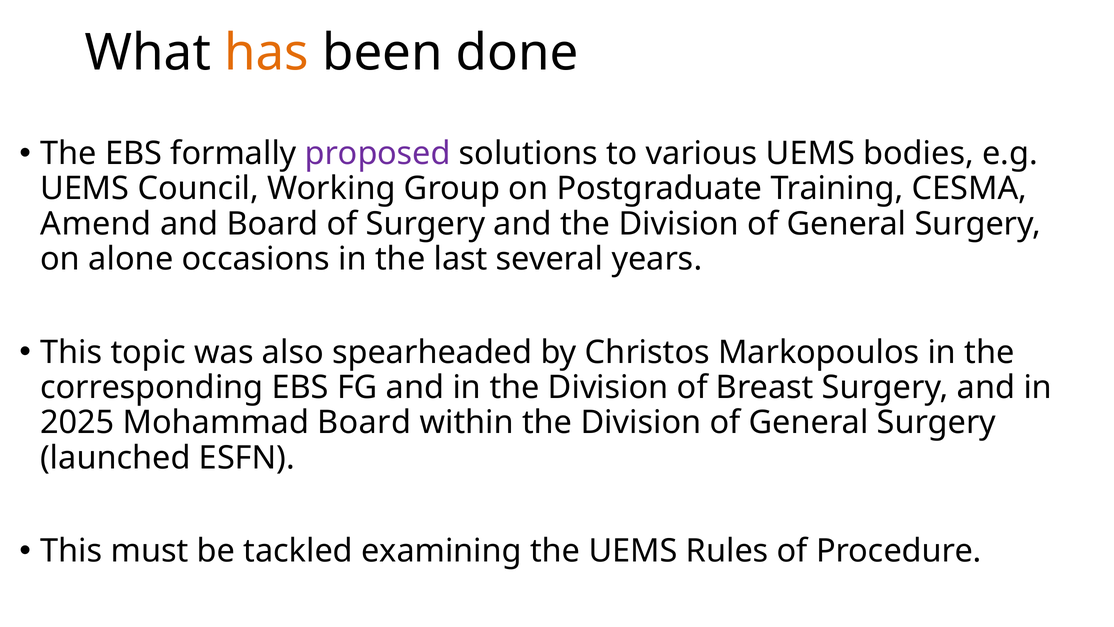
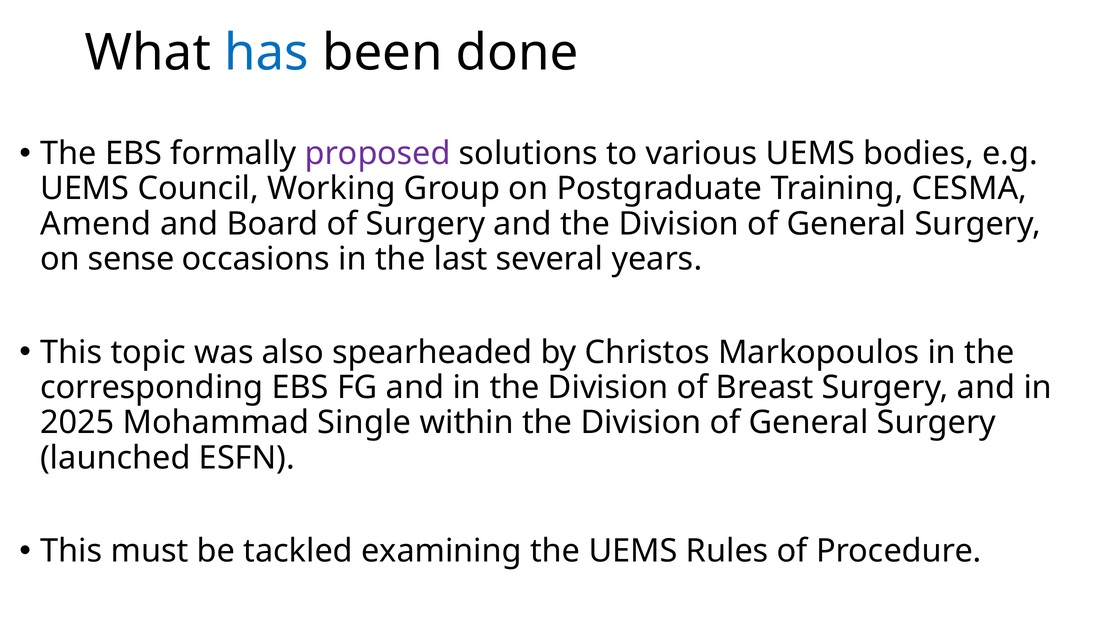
has colour: orange -> blue (267, 53)
alone: alone -> sense (131, 259)
Mohammad Board: Board -> Single (364, 422)
